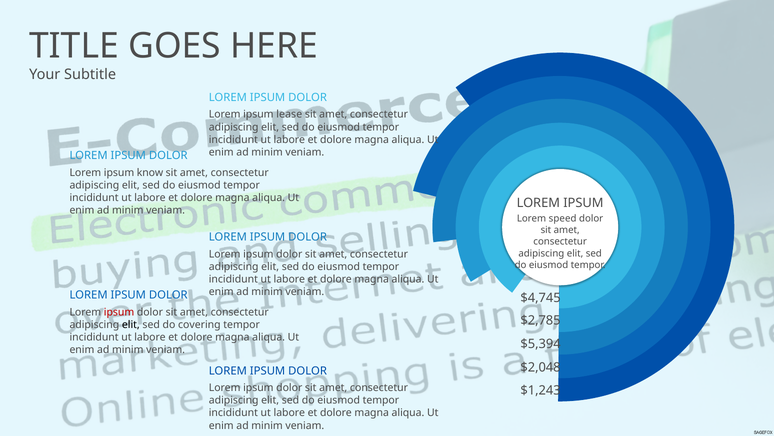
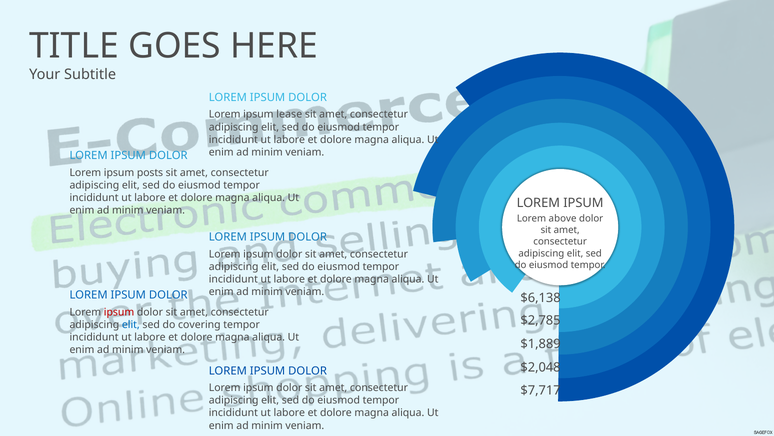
know: know -> posts (150, 172)
speed: speed -> above (563, 218)
$4,745: $4,745 -> $6,138 (541, 297)
elit colour: black -> blue (131, 324)
$5,394: $5,394 -> $1,889 (541, 344)
$1,243: $1,243 -> $7,717 (541, 390)
